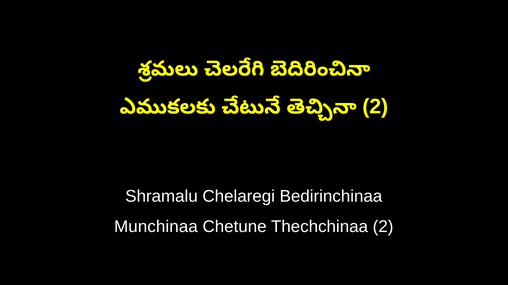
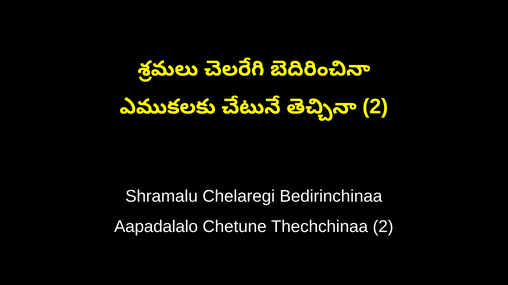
Munchinaa: Munchinaa -> Aapadalalo (156, 227)
